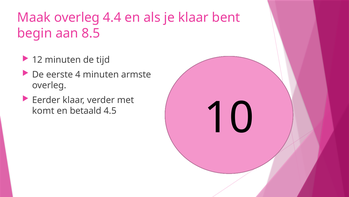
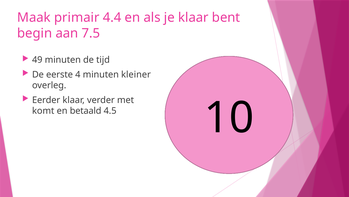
Maak overleg: overleg -> primair (77, 18)
8.5: 8.5 -> 7.5 (91, 33)
12: 12 -> 49 (37, 60)
armste: armste -> kleiner (136, 74)
